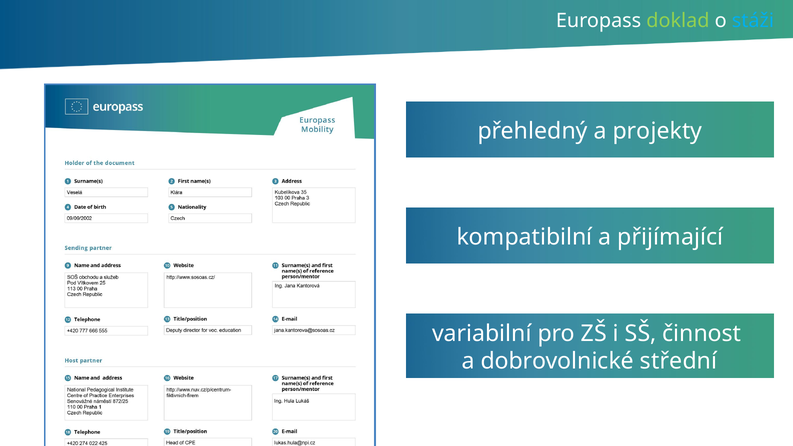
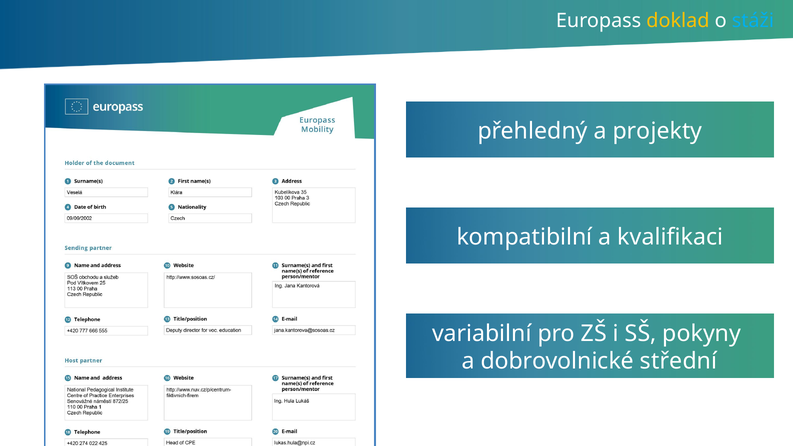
doklad colour: light green -> yellow (678, 21)
přijímající: přijímající -> kvalifikaci (670, 237)
činnost: činnost -> pokyny (702, 333)
